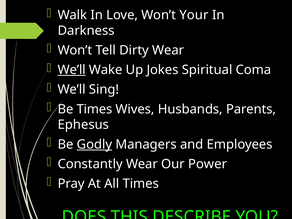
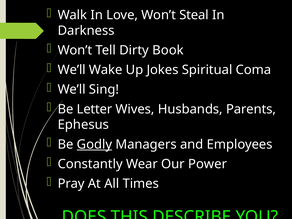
Your: Your -> Steal (194, 15)
Dirty Wear: Wear -> Book (168, 50)
We’ll underline: present -> none (72, 70)
Be Times: Times -> Letter (94, 109)
